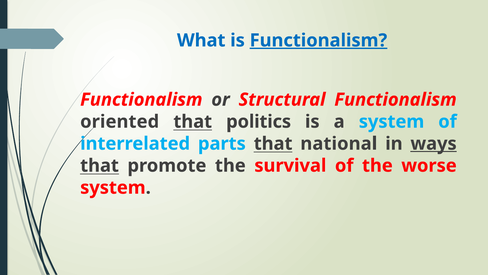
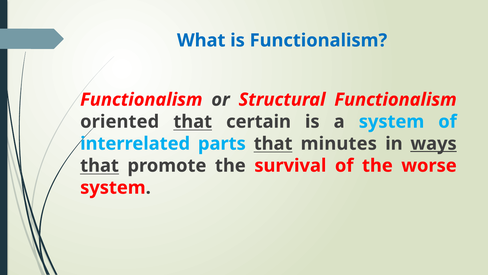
Functionalism underline: present -> none (318, 40)
politics: politics -> certain (259, 121)
national: national -> minutes (339, 143)
